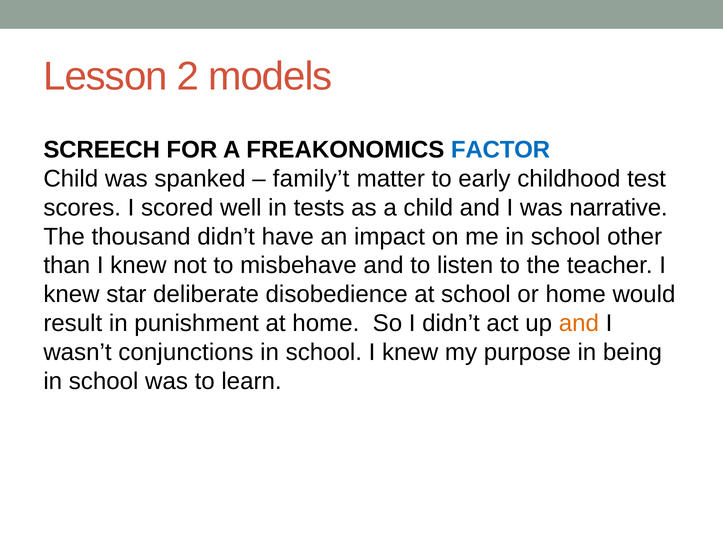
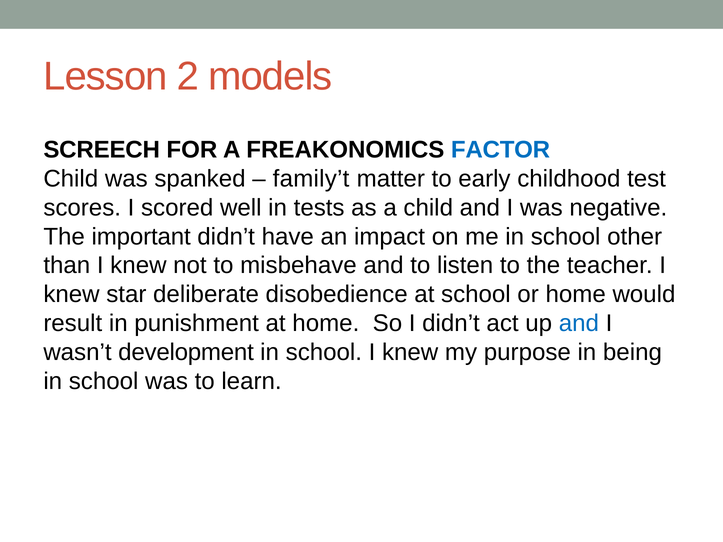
narrative: narrative -> negative (618, 208)
thousand: thousand -> important (141, 237)
and colour: orange -> blue (579, 323)
conjunctions: conjunctions -> development (186, 352)
